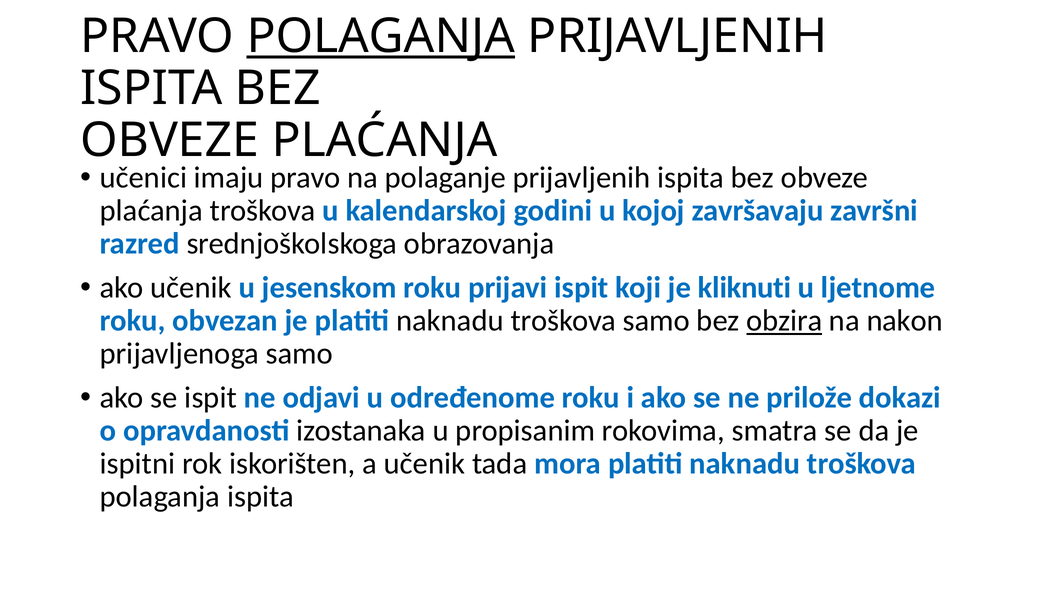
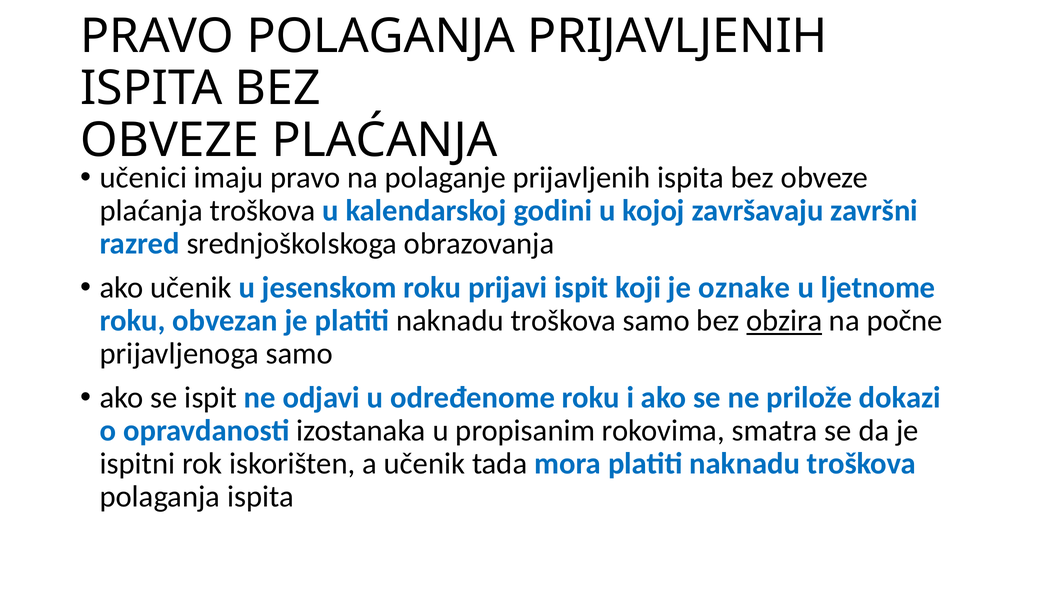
POLAGANJA underline: present -> none (381, 36)
kliknuti: kliknuti -> oznake (744, 288)
nakon: nakon -> počne (905, 321)
